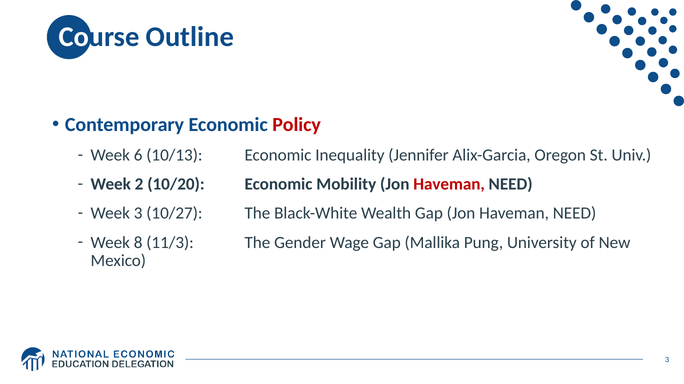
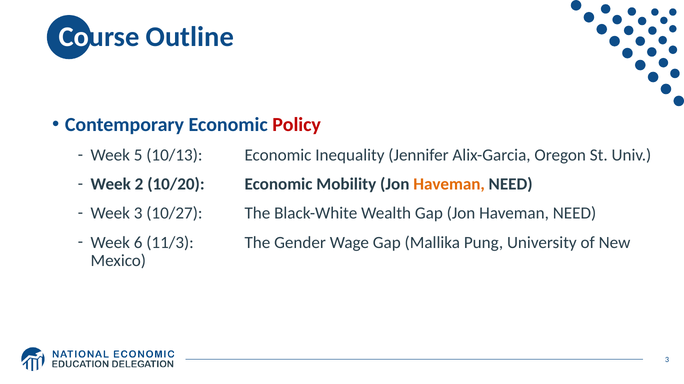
6: 6 -> 5 (138, 155)
Haveman colour: red -> orange (449, 185)
8: 8 -> 6 (138, 243)
